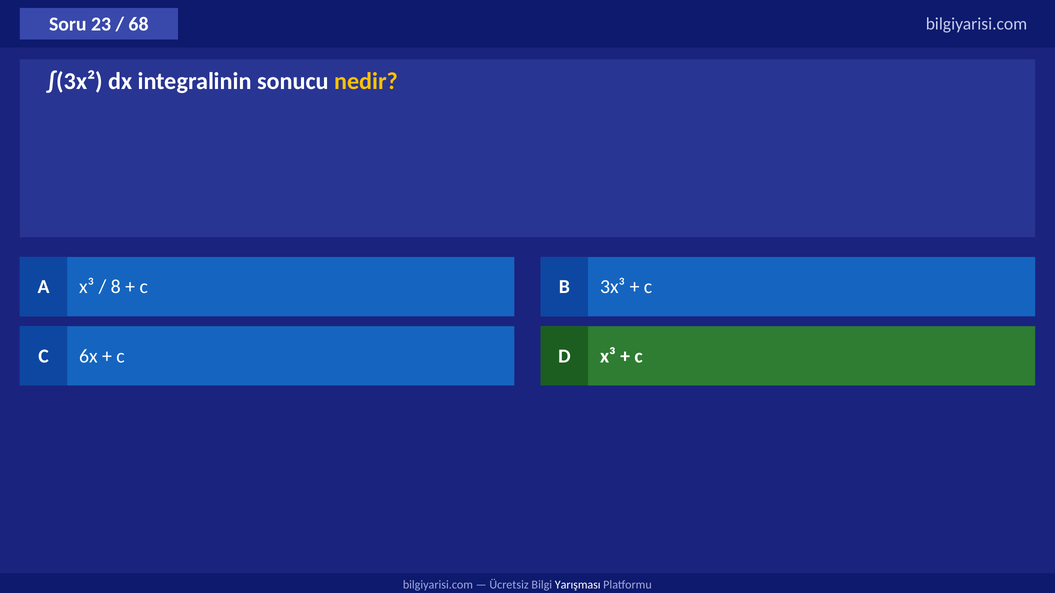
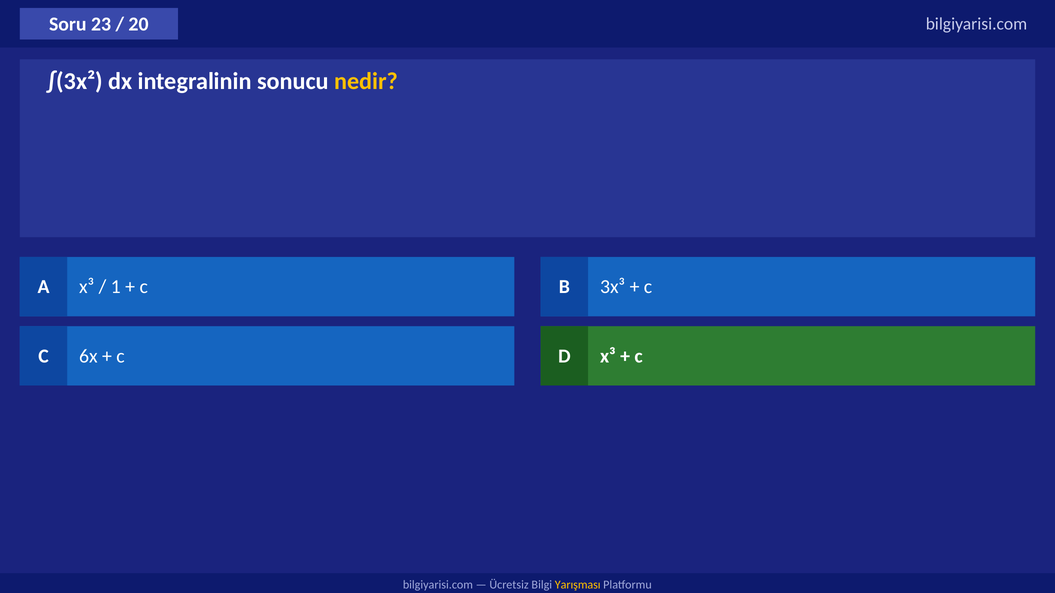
68: 68 -> 20 (139, 24)
8: 8 -> 1 (116, 287)
Yarışması colour: white -> yellow (578, 585)
